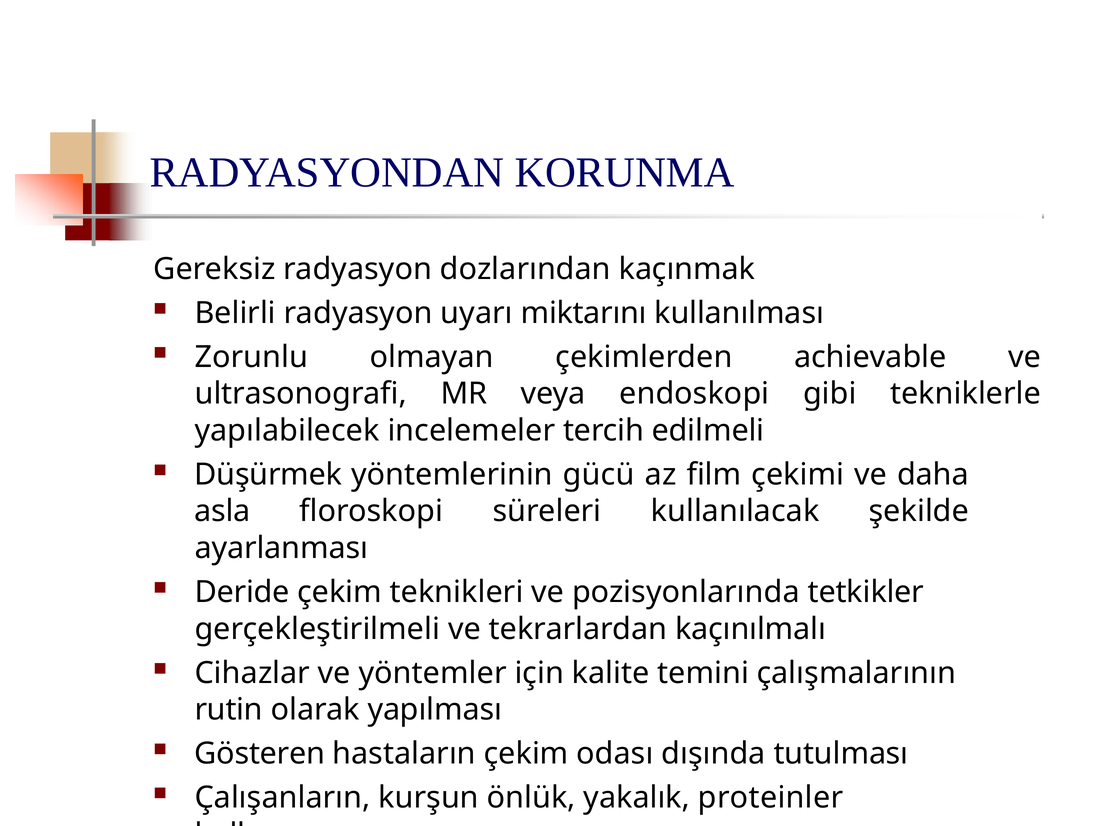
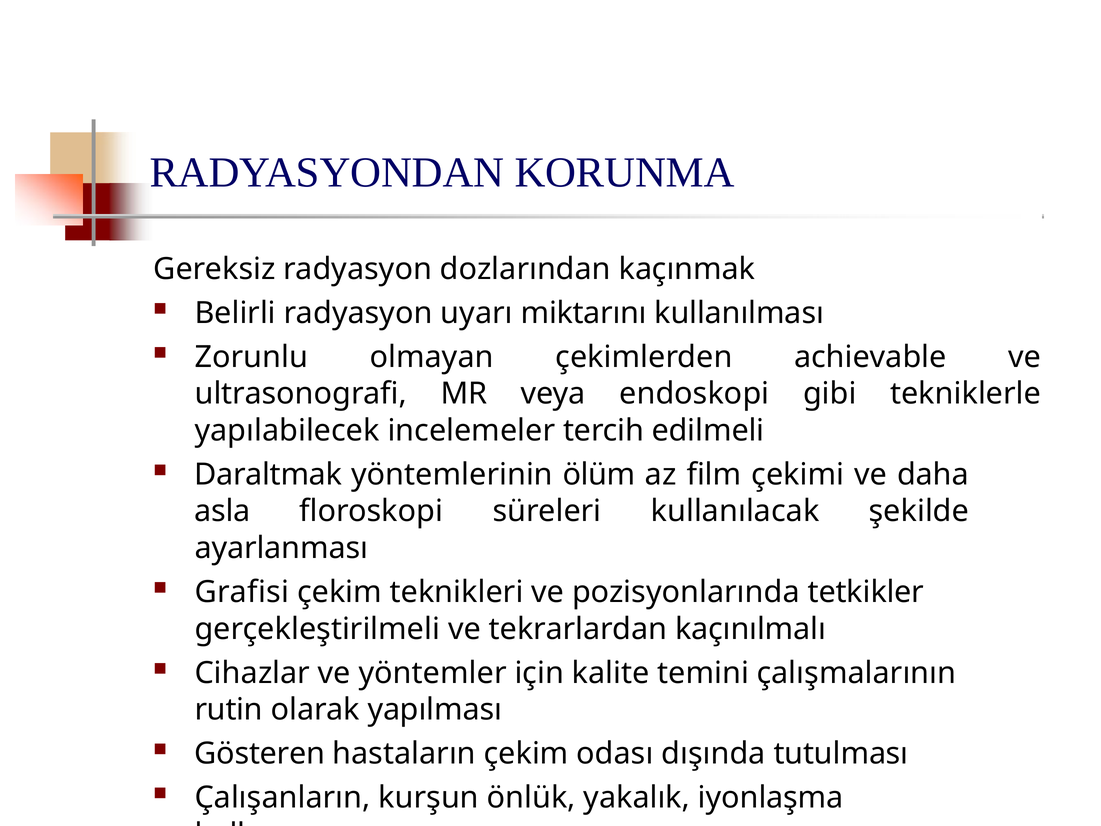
Düşürmek: Düşürmek -> Daraltmak (268, 474)
gücü: gücü -> ölüm (599, 474)
Deride: Deride -> Grafisi (242, 592)
proteinler: proteinler -> iyonlaşma (771, 798)
